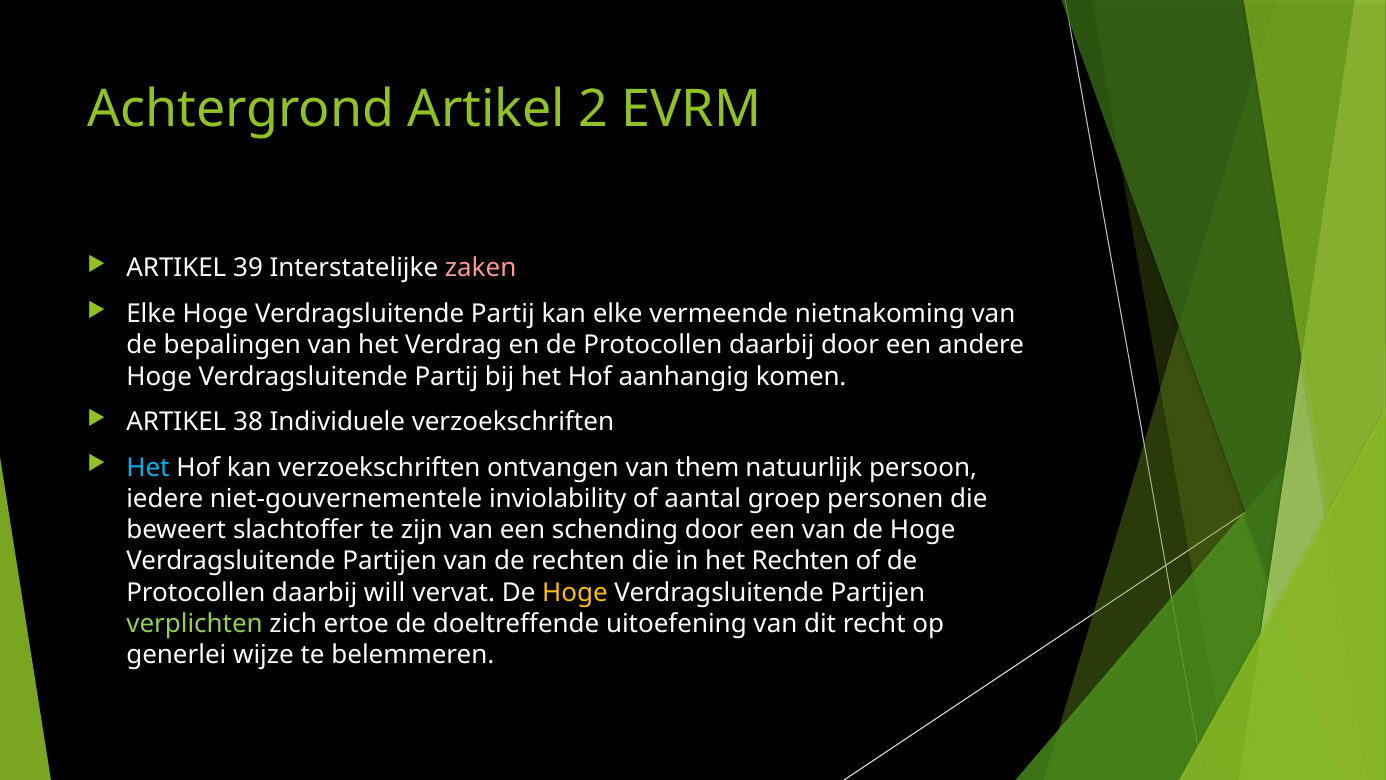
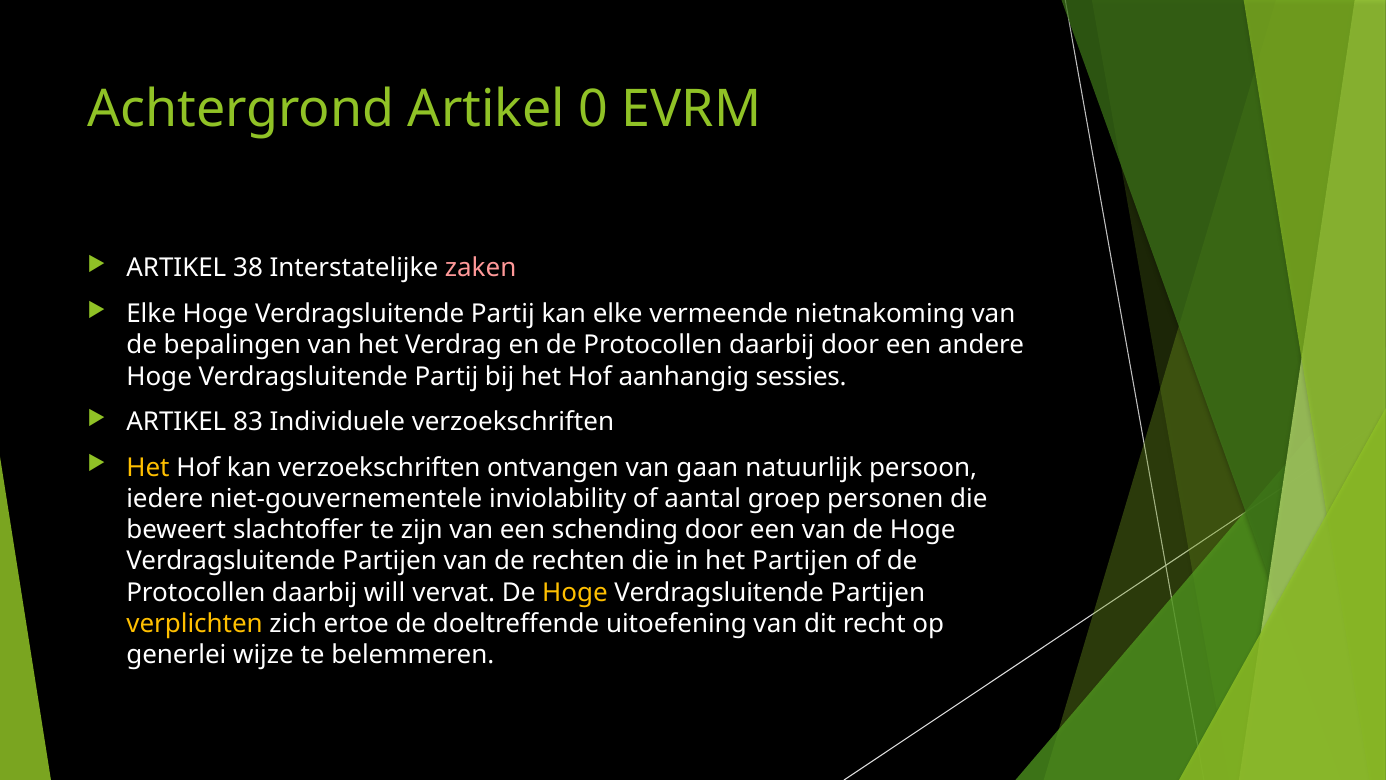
2: 2 -> 0 (593, 109)
39: 39 -> 38 (248, 268)
komen: komen -> sessies (801, 376)
38: 38 -> 83 (248, 422)
Het colour: light blue -> yellow (148, 468)
them: them -> gaan (707, 468)
het Rechten: Rechten -> Partijen (800, 561)
verplichten colour: light green -> yellow (195, 623)
